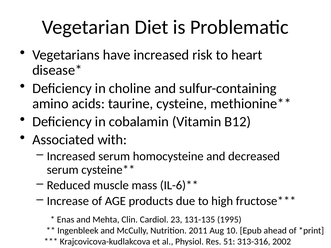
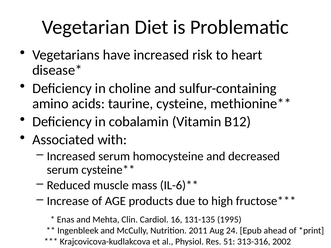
23: 23 -> 16 (176, 220)
10: 10 -> 24 (232, 231)
